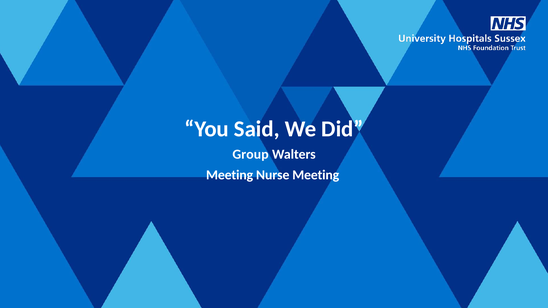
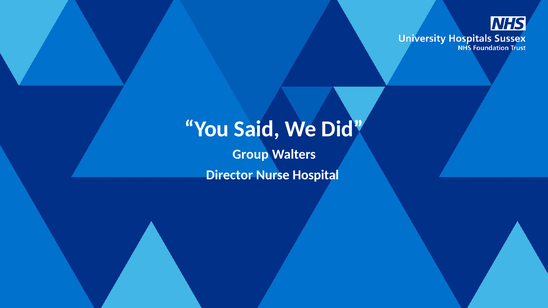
Meeting: Meeting -> Director (230, 175)
Nurse Meeting: Meeting -> Hospital (316, 175)
